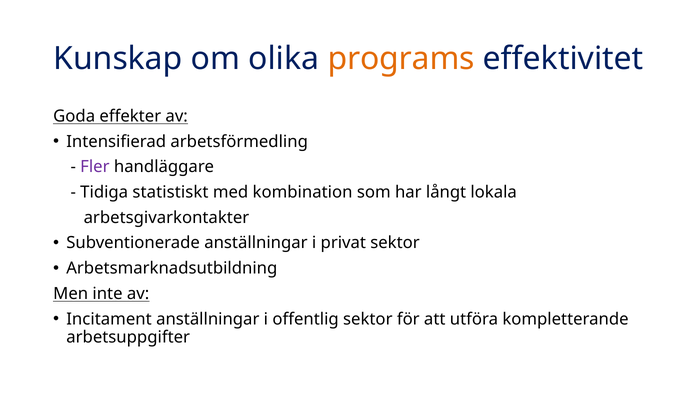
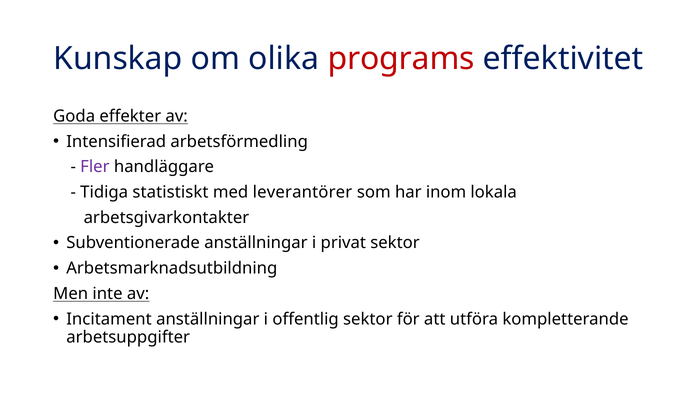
programs colour: orange -> red (401, 59)
kombination: kombination -> leverantörer (302, 192)
långt: långt -> inom (446, 192)
